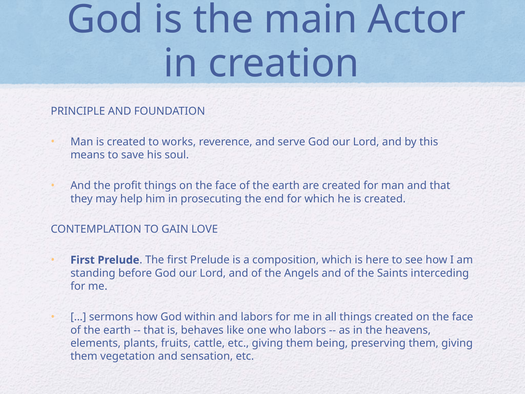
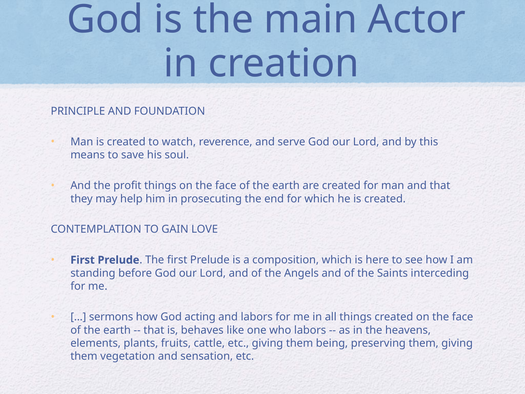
works: works -> watch (179, 142)
within: within -> acting (200, 317)
